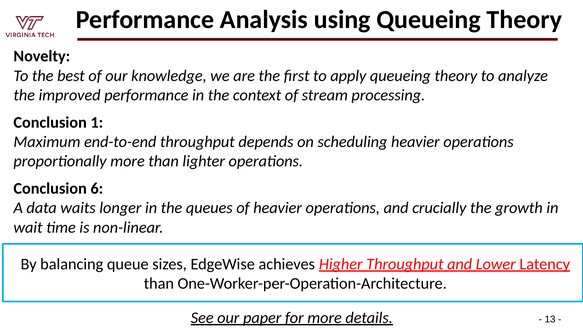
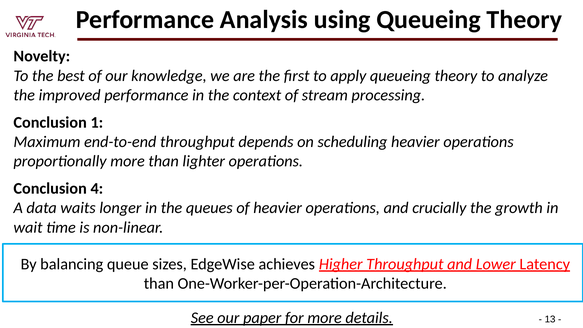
6: 6 -> 4 (97, 188)
